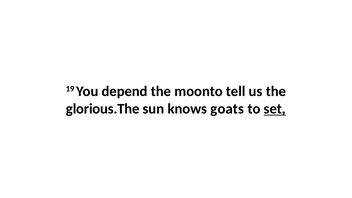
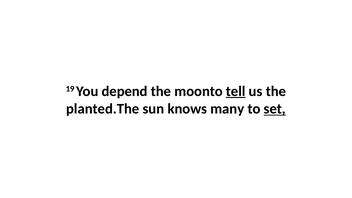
tell underline: none -> present (236, 91)
glorious.The: glorious.The -> planted.The (103, 109)
goats: goats -> many (227, 109)
